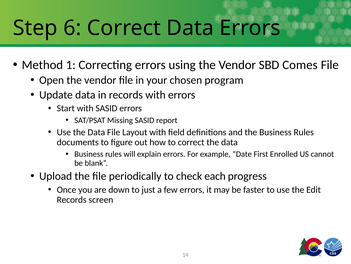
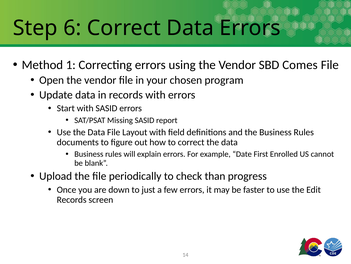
each: each -> than (215, 176)
